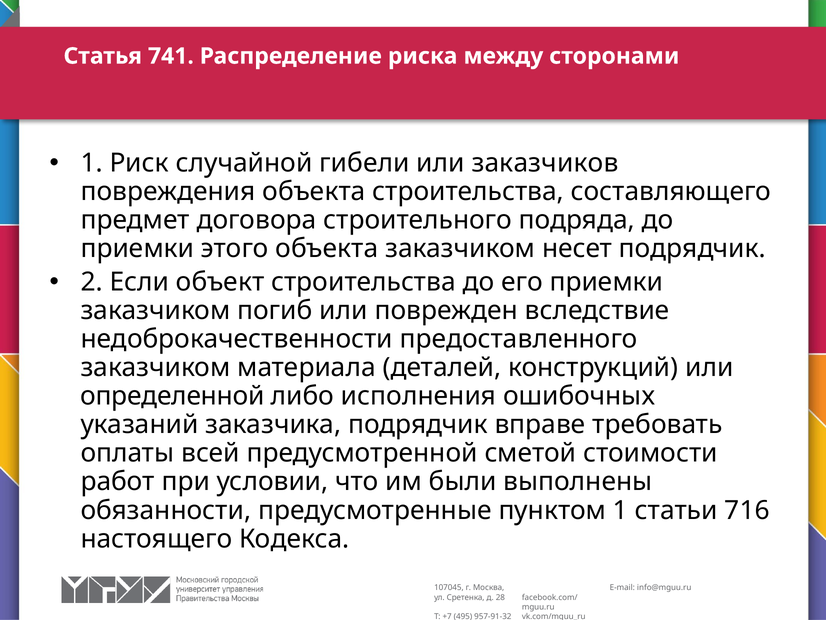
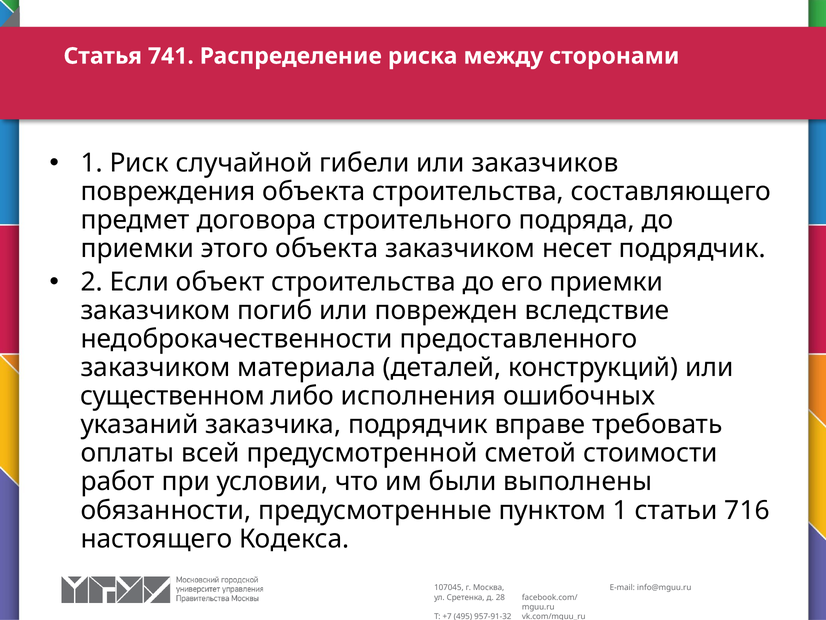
определенной: определенной -> существенном (172, 396)
